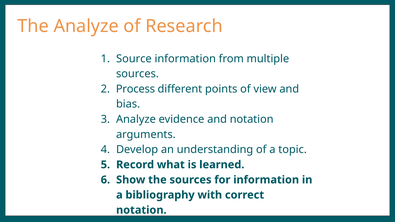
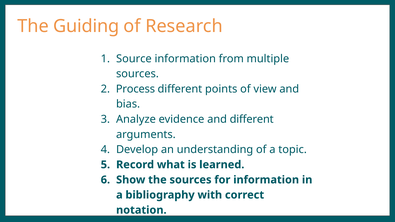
The Analyze: Analyze -> Guiding (86, 26)
and notation: notation -> different (252, 119)
